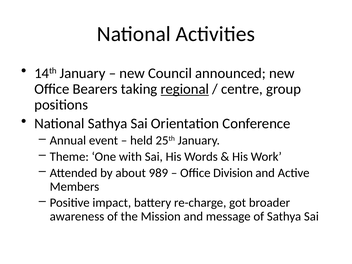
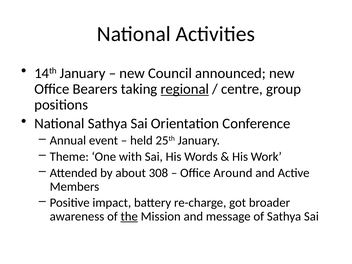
989: 989 -> 308 (158, 173)
Division: Division -> Around (233, 173)
the underline: none -> present (129, 217)
